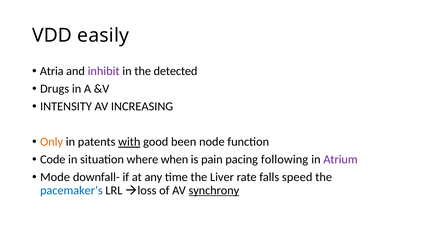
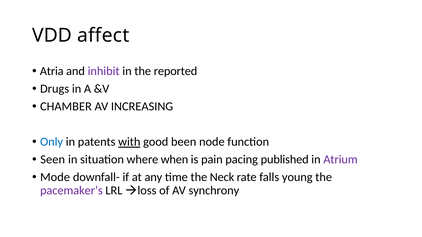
easily: easily -> affect (103, 35)
detected: detected -> reported (176, 71)
INTENSITY: INTENSITY -> CHAMBER (66, 107)
Only colour: orange -> blue (52, 142)
Code: Code -> Seen (53, 160)
following: following -> published (285, 160)
Liver: Liver -> Neck (222, 178)
speed: speed -> young (297, 178)
pacemaker’s colour: blue -> purple (71, 191)
synchrony underline: present -> none (214, 191)
